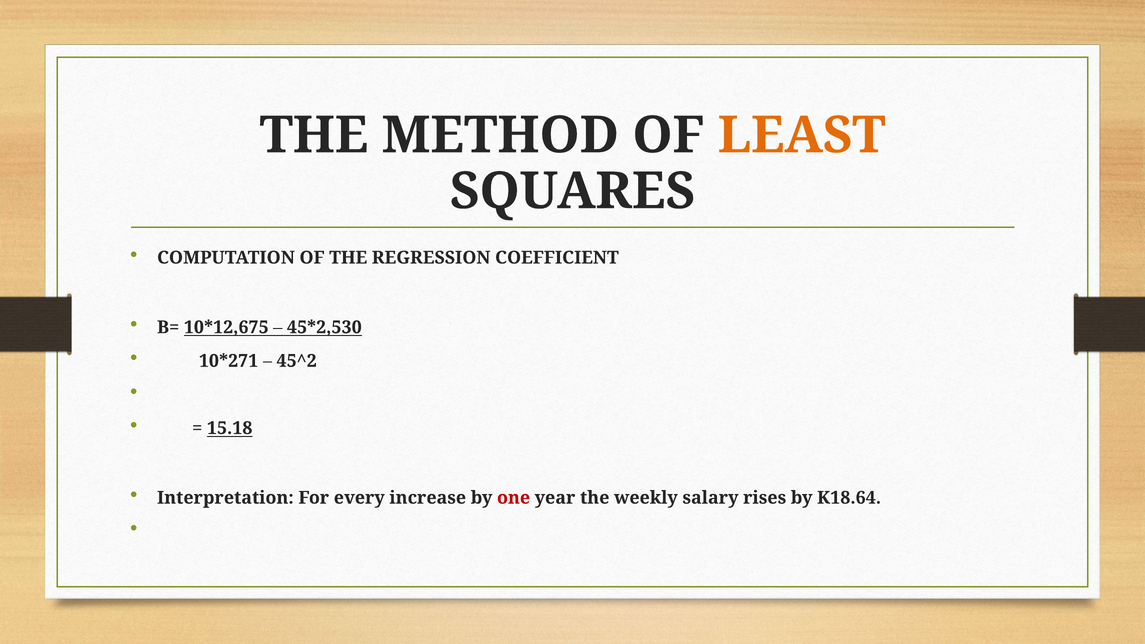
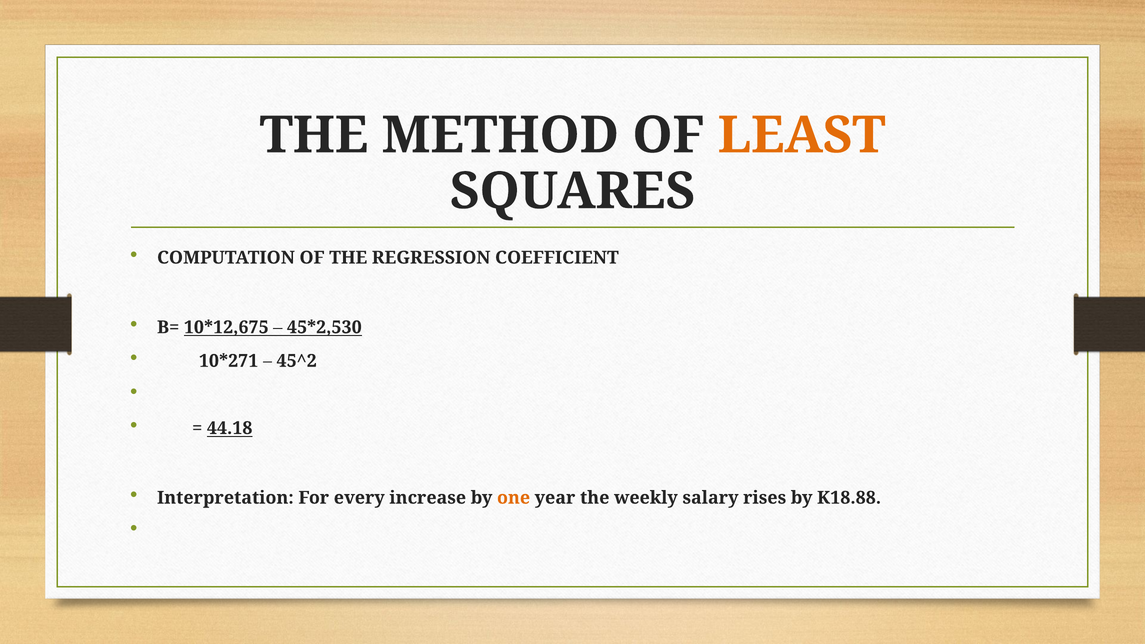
15.18: 15.18 -> 44.18 (230, 428)
one colour: red -> orange (514, 498)
K18.64: K18.64 -> K18.88 (849, 498)
